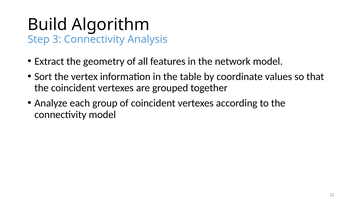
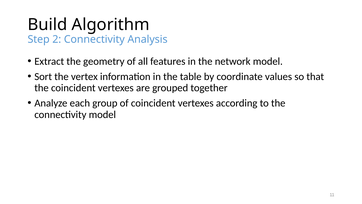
3: 3 -> 2 (57, 39)
